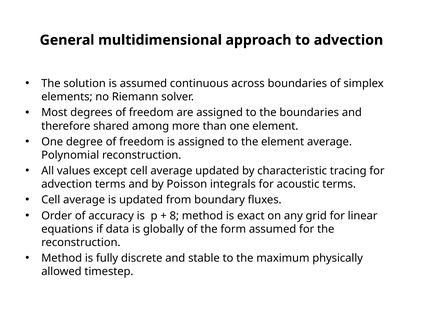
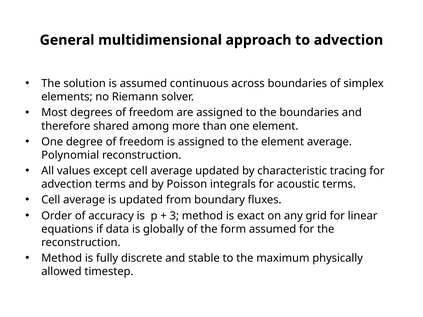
8: 8 -> 3 (174, 216)
